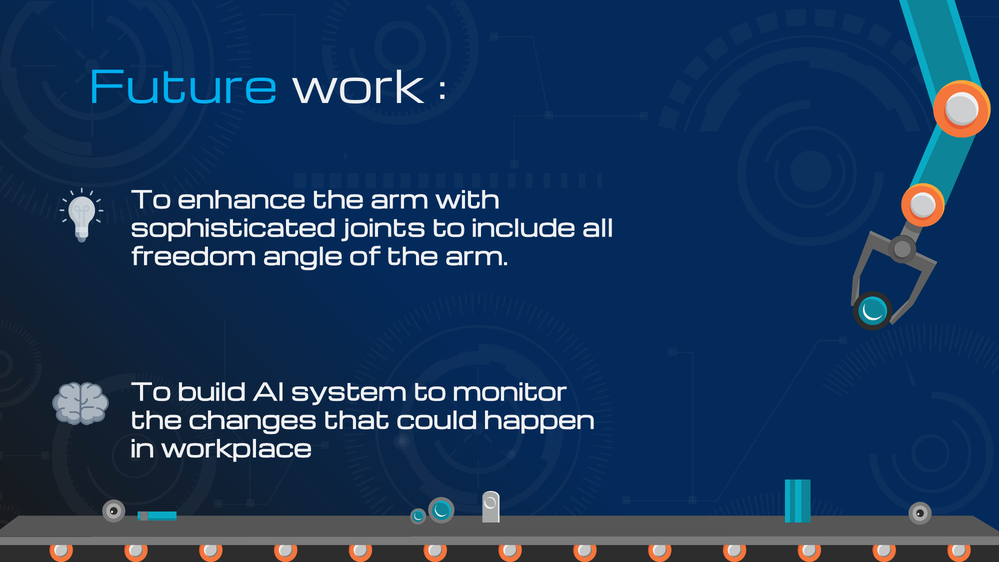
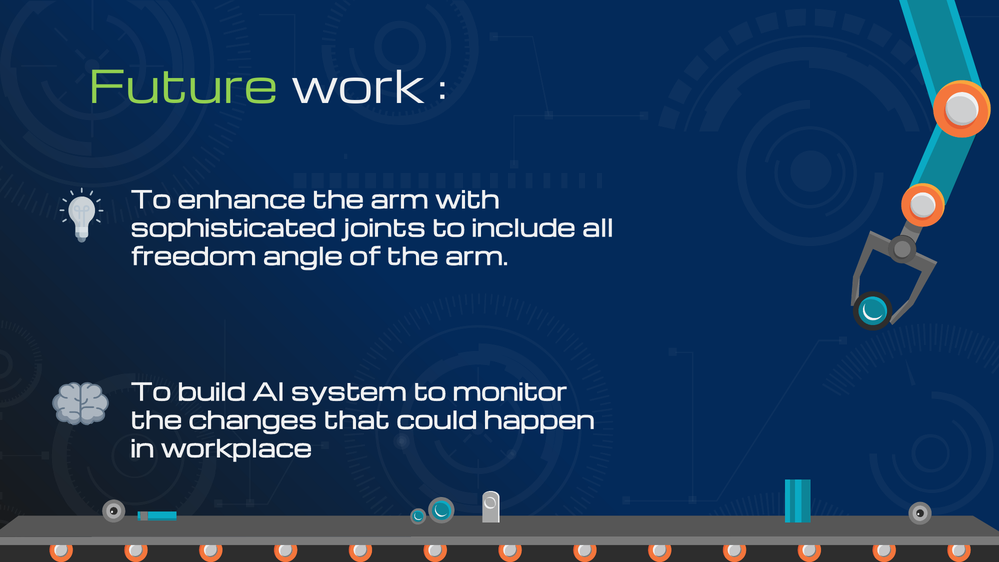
Future colour: light blue -> light green (183, 88)
